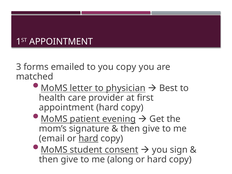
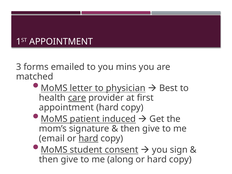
you copy: copy -> mins (126, 67)
care underline: none -> present (77, 98)
evening: evening -> induced (119, 119)
